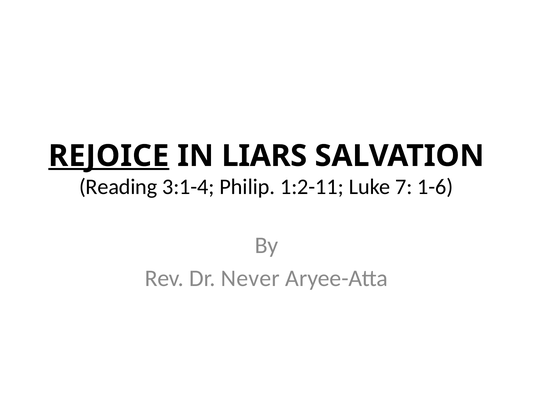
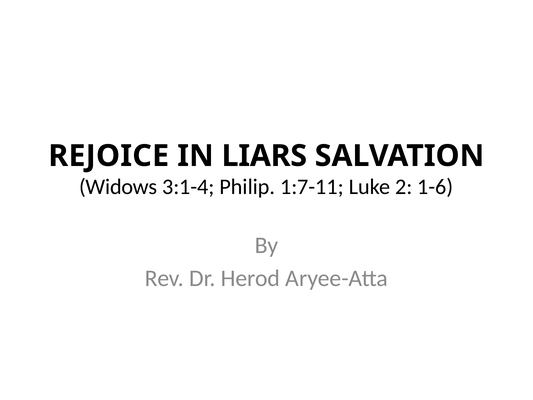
REJOICE underline: present -> none (109, 156)
Reading: Reading -> Widows (118, 187)
1:2-11: 1:2-11 -> 1:7-11 (312, 187)
7: 7 -> 2 (404, 187)
Never: Never -> Herod (250, 278)
